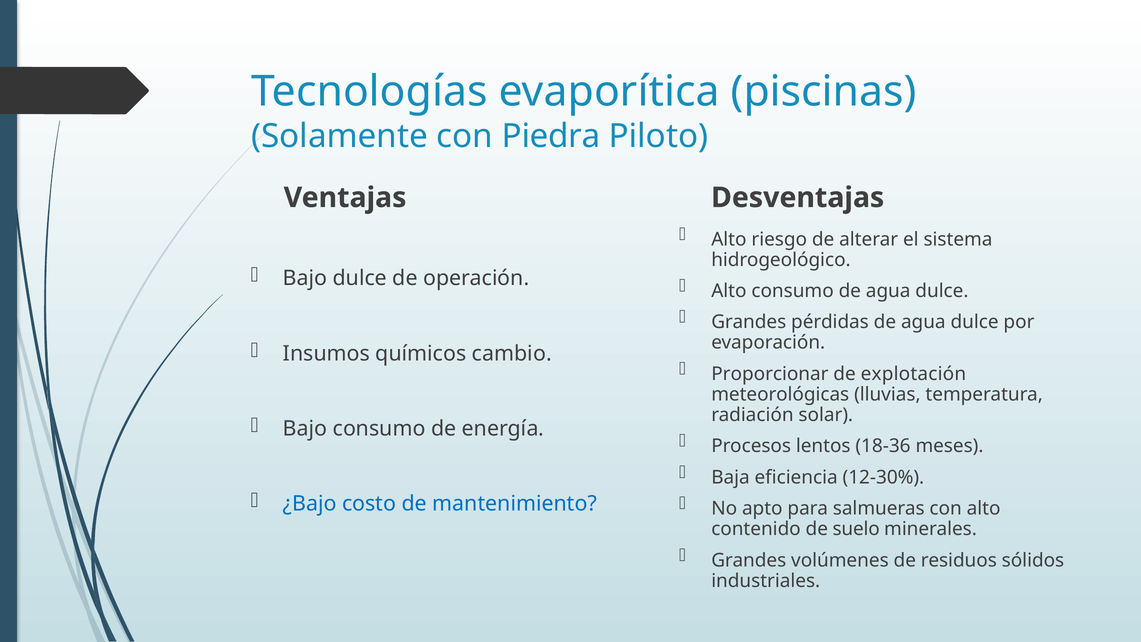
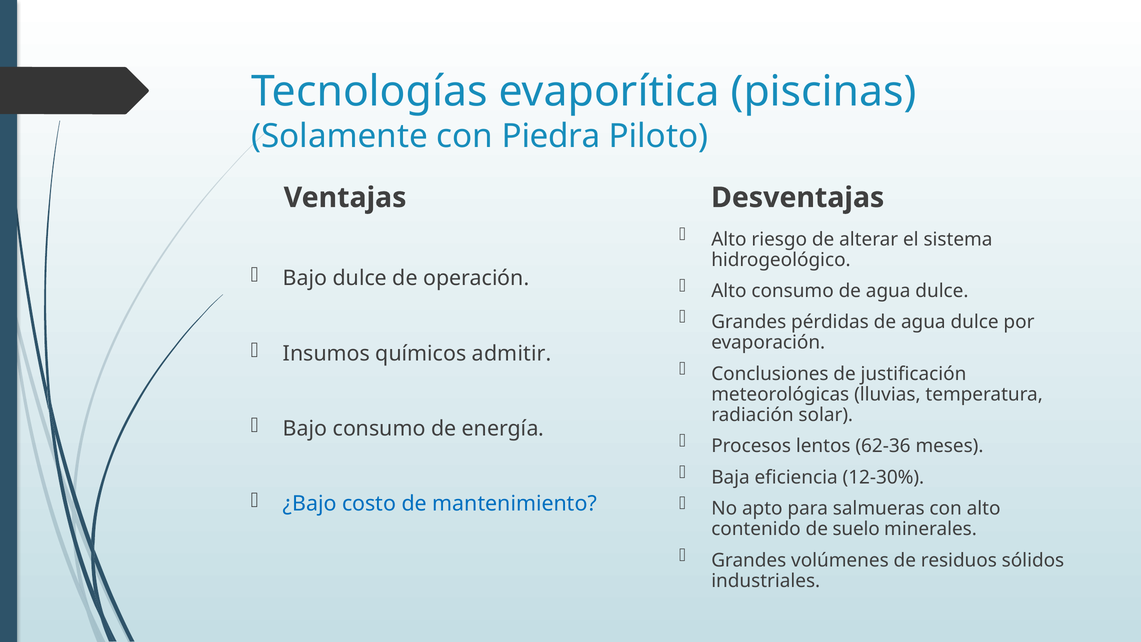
cambio: cambio -> admitir (512, 353)
Proporcionar: Proporcionar -> Conclusiones (770, 374)
explotación: explotación -> justificación (914, 374)
18-36: 18-36 -> 62-36 (883, 446)
